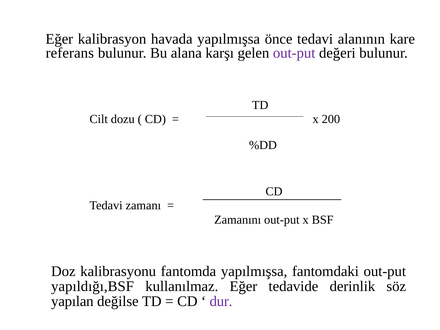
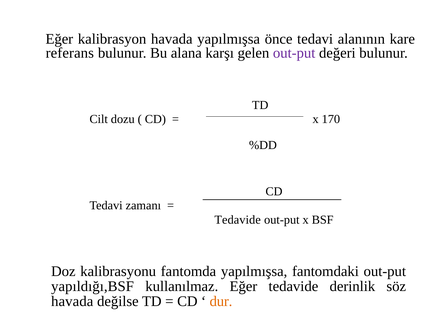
200: 200 -> 170 (331, 119)
Zamanını: Zamanını -> Tedavide (238, 220)
yapılan: yapılan -> havada (72, 301)
dur colour: purple -> orange (221, 301)
